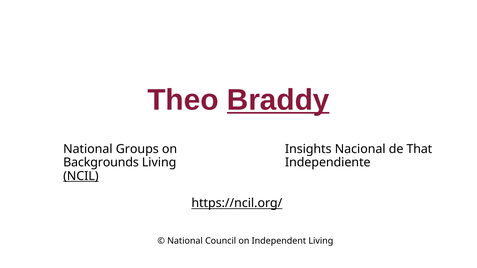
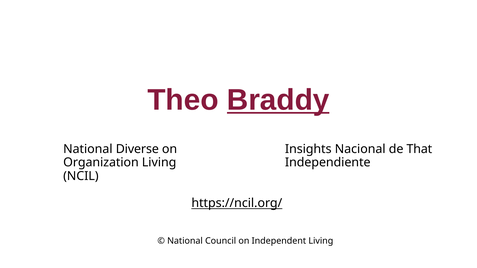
Groups: Groups -> Diverse (137, 149)
Backgrounds: Backgrounds -> Organization (101, 163)
NCIL underline: present -> none (81, 176)
